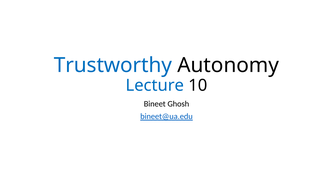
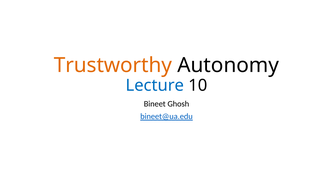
Trustworthy colour: blue -> orange (113, 65)
